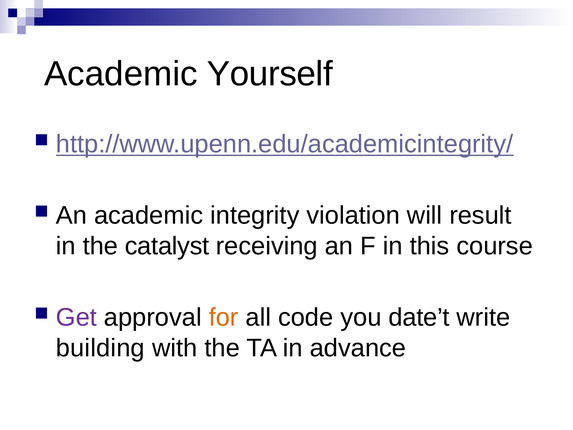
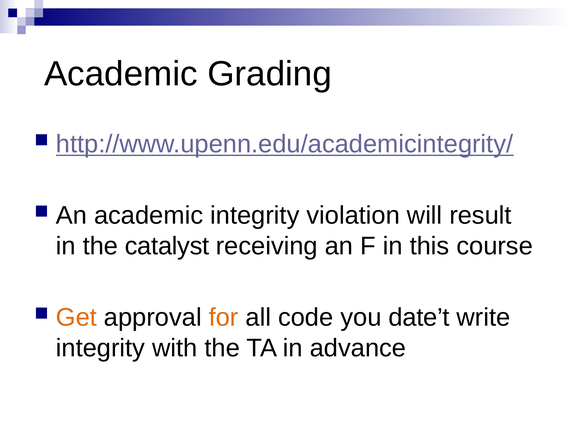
Yourself: Yourself -> Grading (270, 74)
Get colour: purple -> orange (76, 317)
building: building -> integrity (100, 348)
